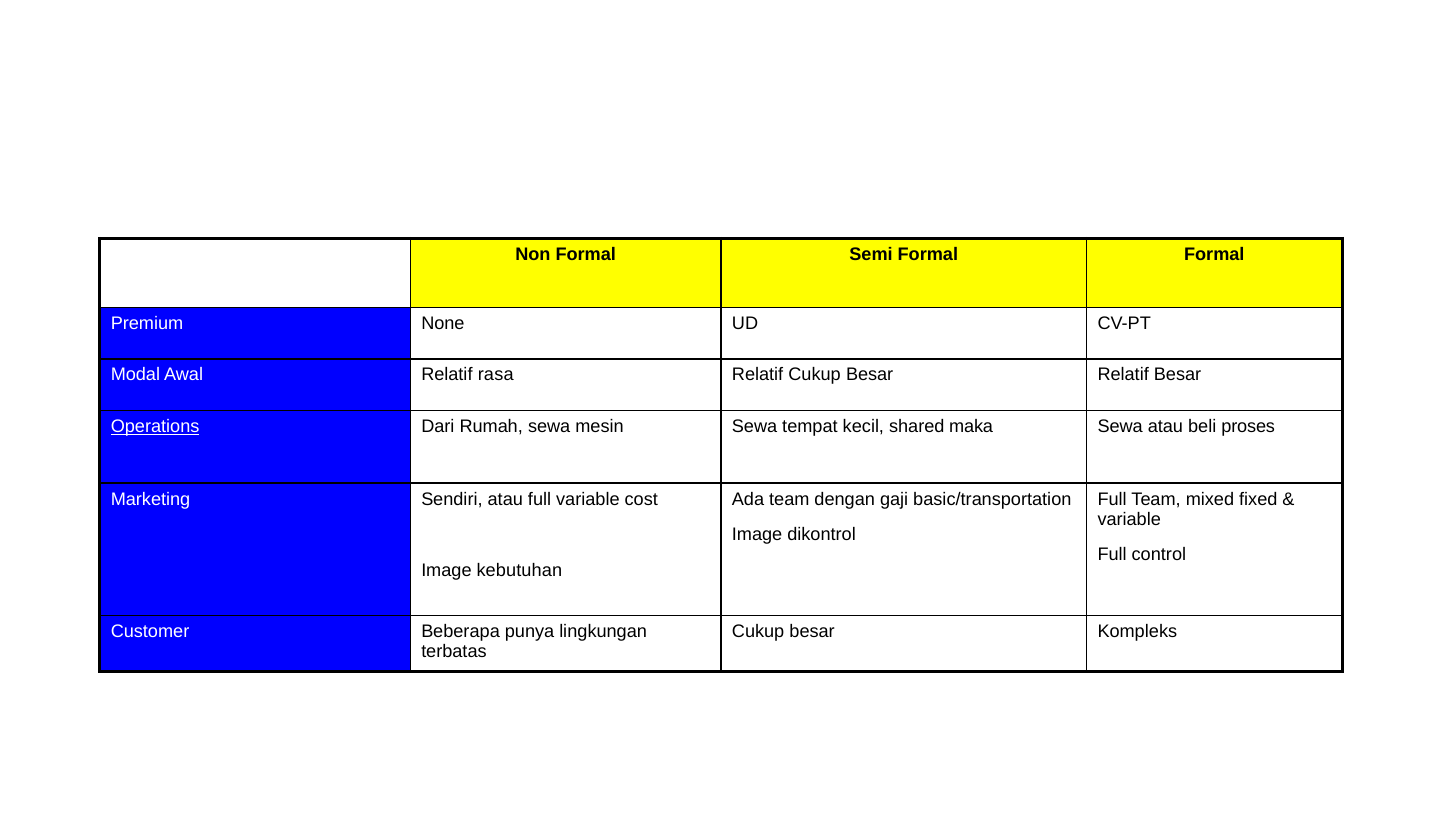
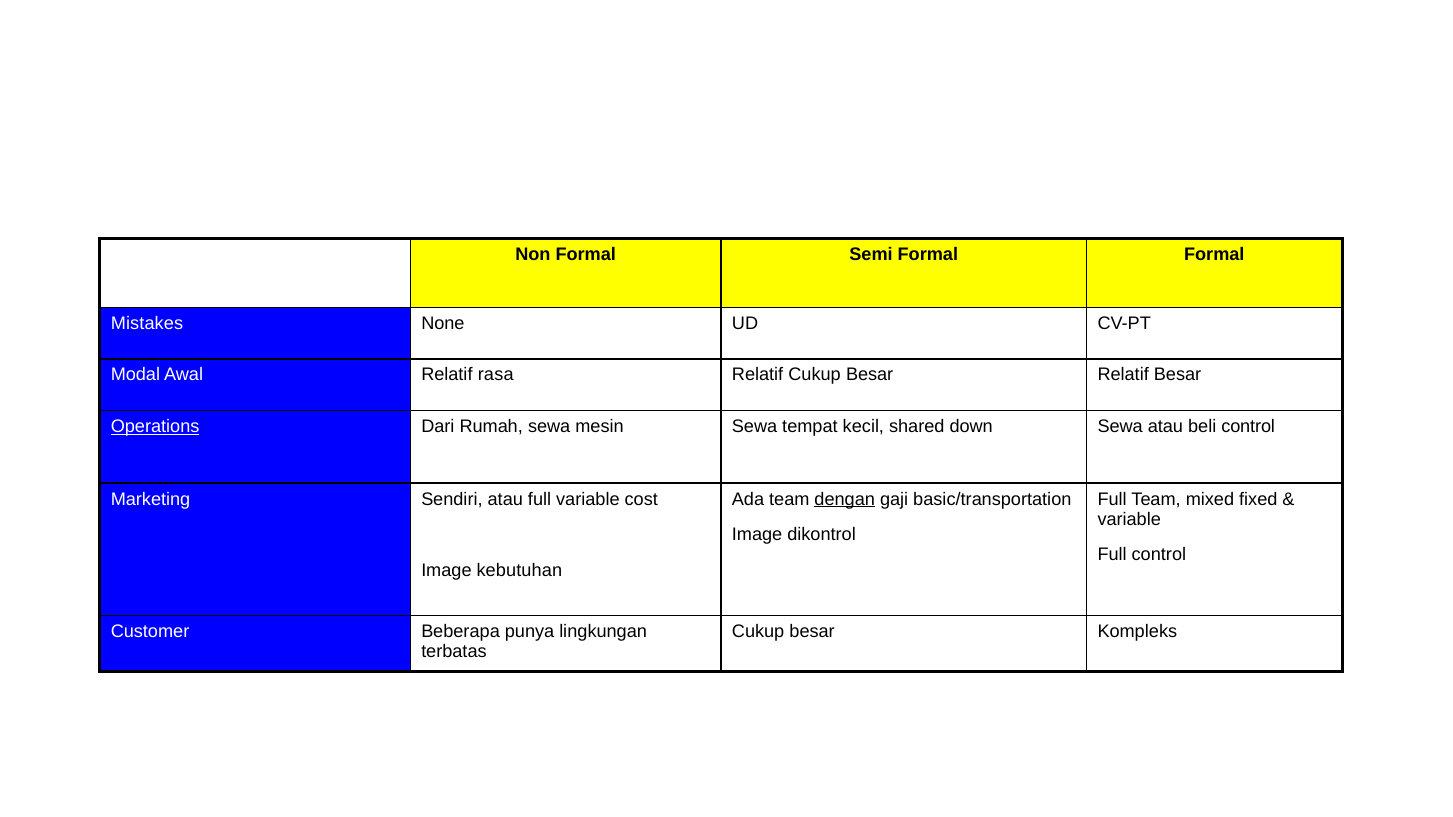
Premium: Premium -> Mistakes (147, 323)
maka: maka -> down (971, 427)
beli proses: proses -> control (1248, 427)
dengan underline: none -> present (845, 499)
